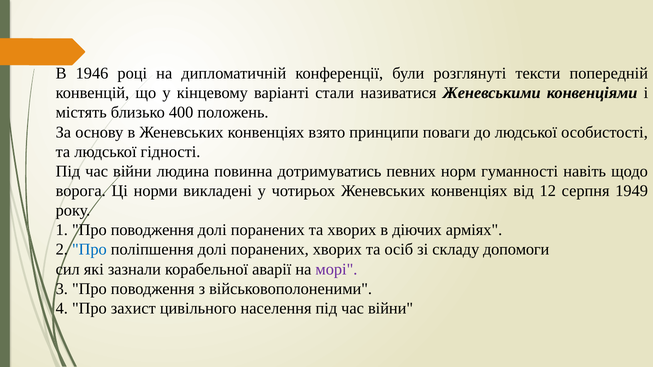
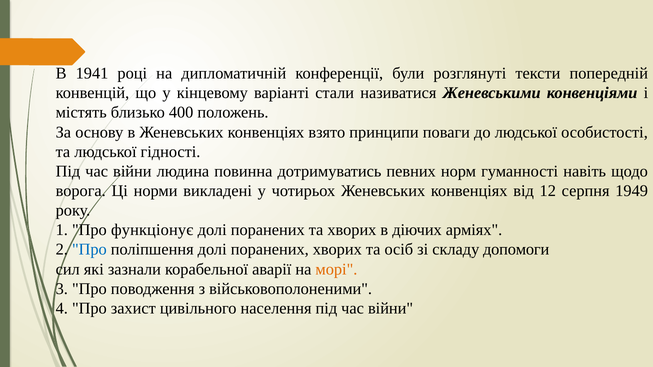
1946: 1946 -> 1941 (92, 74)
1 Про поводження: поводження -> функціонує (152, 230)
морі colour: purple -> orange (336, 269)
